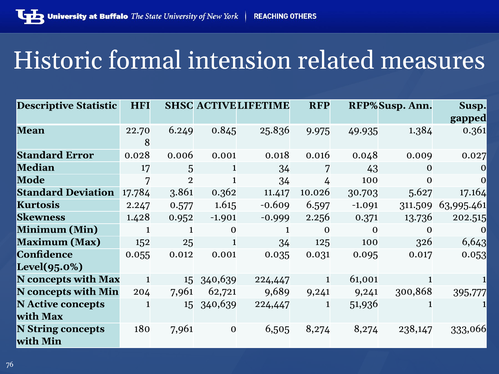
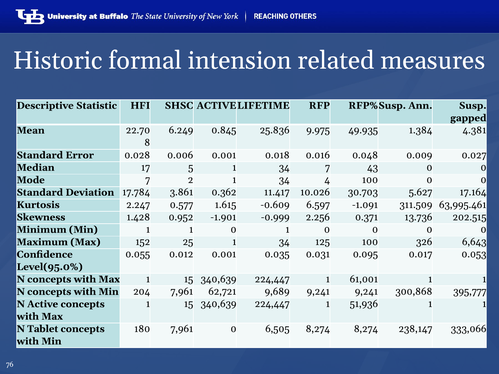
0.361: 0.361 -> 4.381 (474, 130)
String: String -> Tablet (43, 329)
